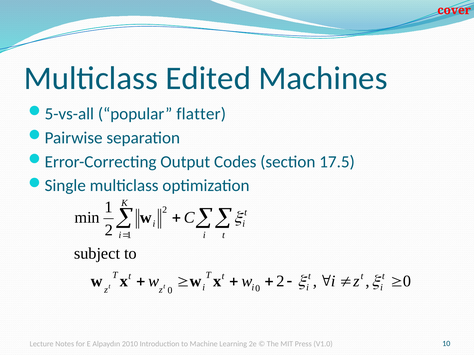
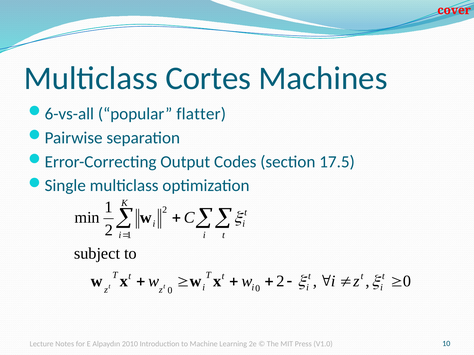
Edited: Edited -> Cortes (208, 78)
5-vs-all: 5-vs-all -> 6-vs-all (69, 114)
